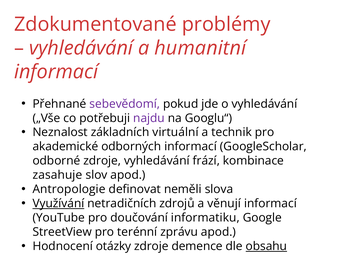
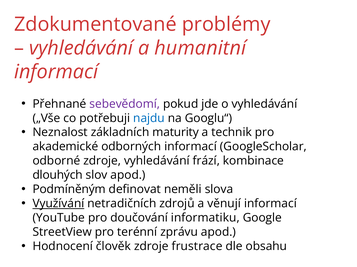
najdu colour: purple -> blue (149, 118)
virtuální: virtuální -> maturity (176, 133)
zasahuje: zasahuje -> dlouhých (58, 176)
Antropologie: Antropologie -> Podmíněným (69, 190)
otázky: otázky -> člověk (113, 247)
demence: demence -> frustrace (197, 247)
obsahu underline: present -> none (266, 247)
